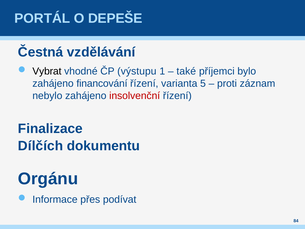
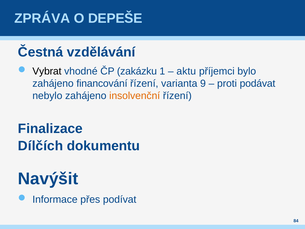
PORTÁL: PORTÁL -> ZPRÁVA (42, 18)
výstupu: výstupu -> zakázku (137, 71)
také: také -> aktu (186, 71)
5: 5 -> 9 (203, 83)
záznam: záznam -> podávat (258, 83)
insolvenční colour: red -> orange (135, 96)
Orgánu: Orgánu -> Navýšit (48, 178)
